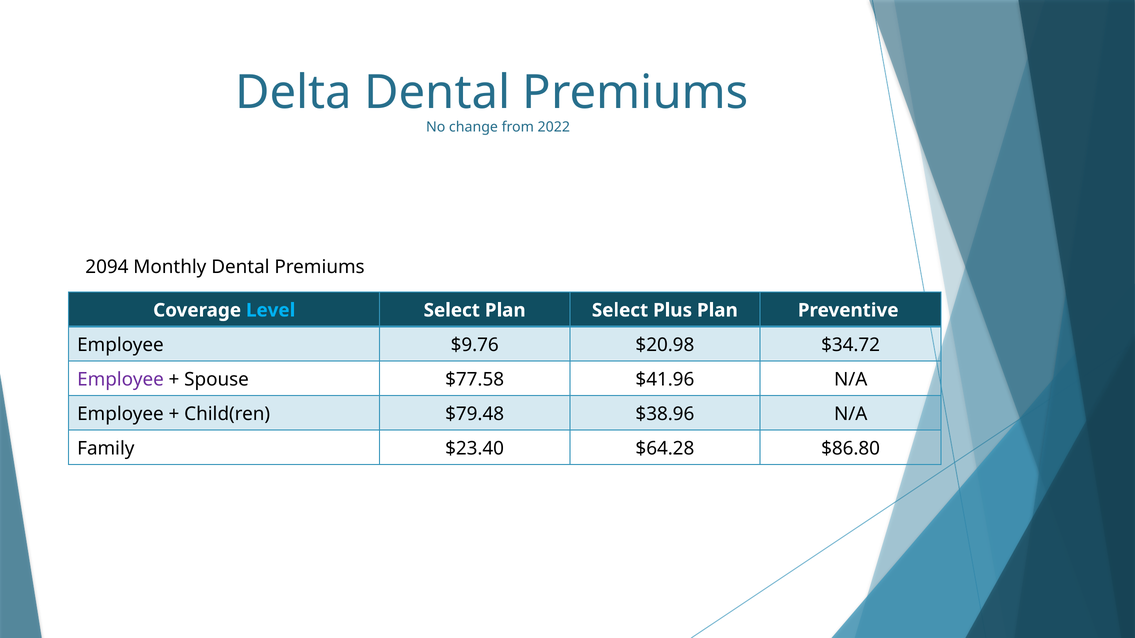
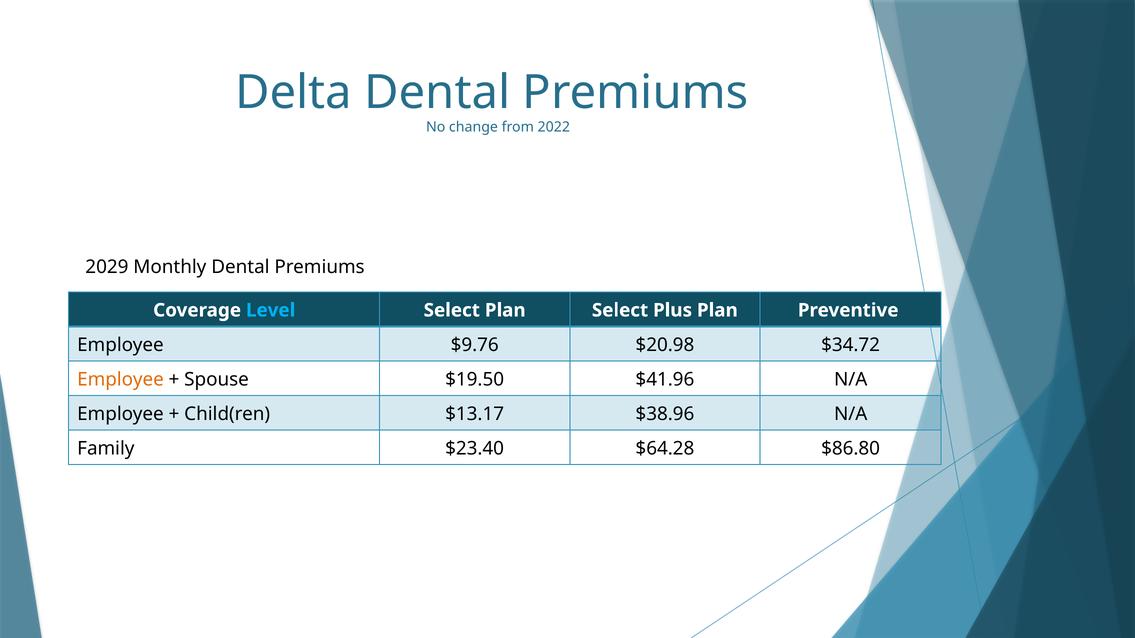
2094: 2094 -> 2029 (107, 267)
Employee colour: purple -> orange (121, 380)
$77.58: $77.58 -> $19.50 (475, 380)
$79.48: $79.48 -> $13.17 (475, 414)
